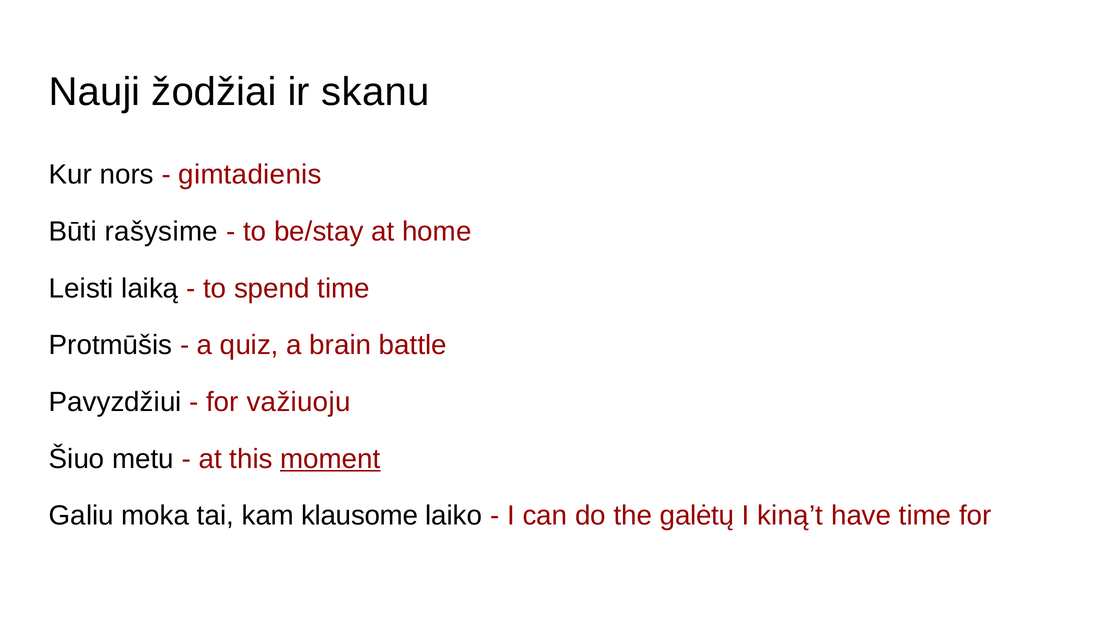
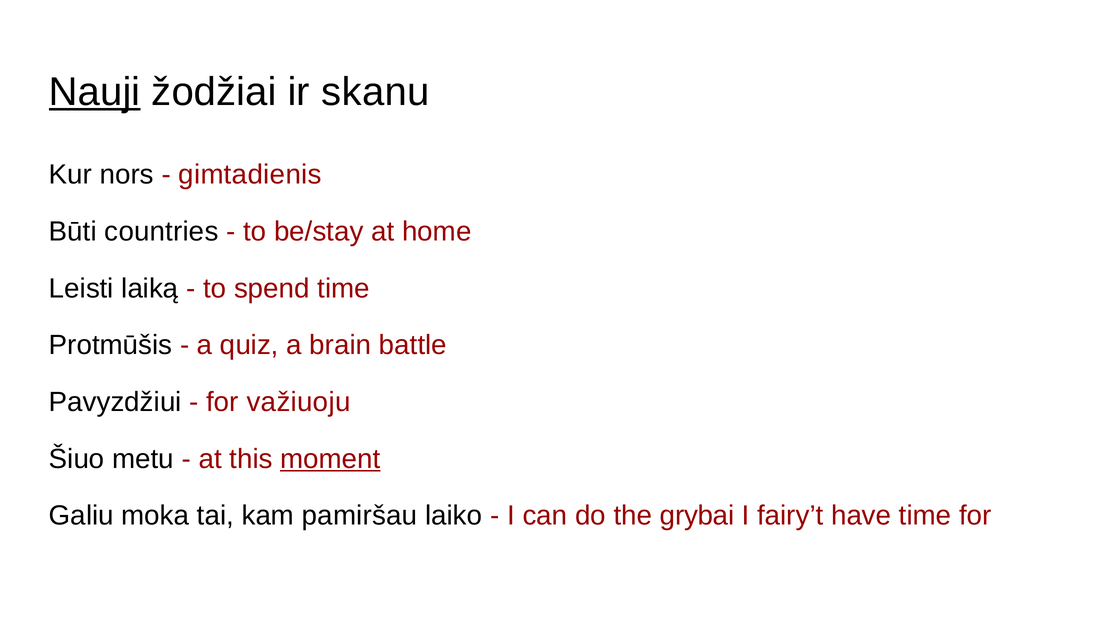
Nauji underline: none -> present (95, 92)
rašysime: rašysime -> countries (161, 232)
klausome: klausome -> pamiršau (360, 516)
galėtų: galėtų -> grybai (697, 516)
kiną’t: kiną’t -> fairy’t (790, 516)
